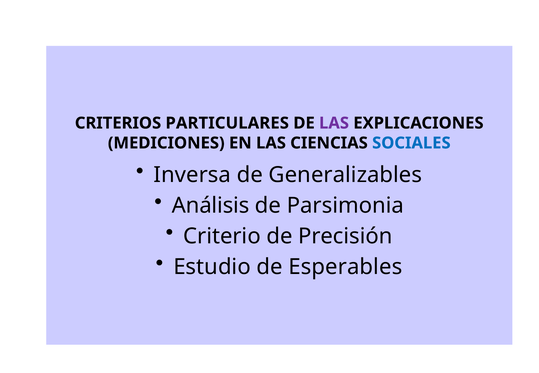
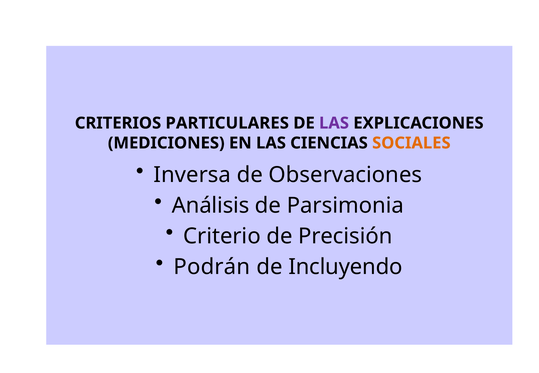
SOCIALES colour: blue -> orange (411, 143)
Generalizables: Generalizables -> Observaciones (345, 175)
Estudio: Estudio -> Podrán (212, 267)
Esperables: Esperables -> Incluyendo (345, 267)
